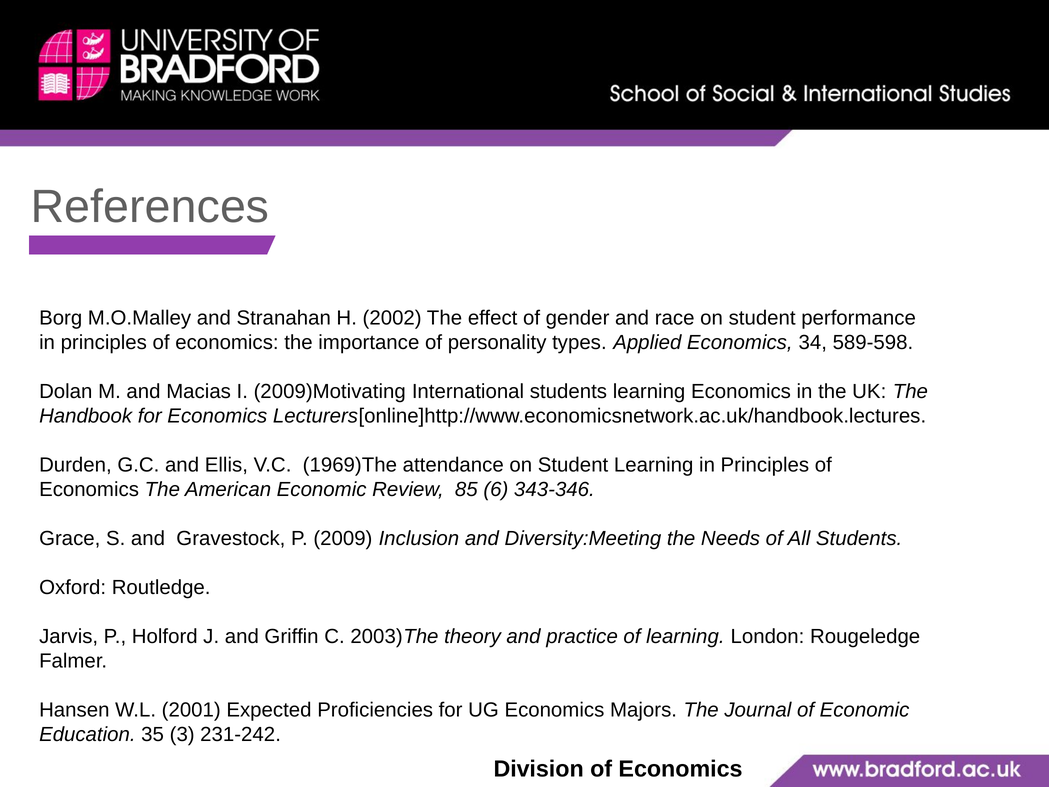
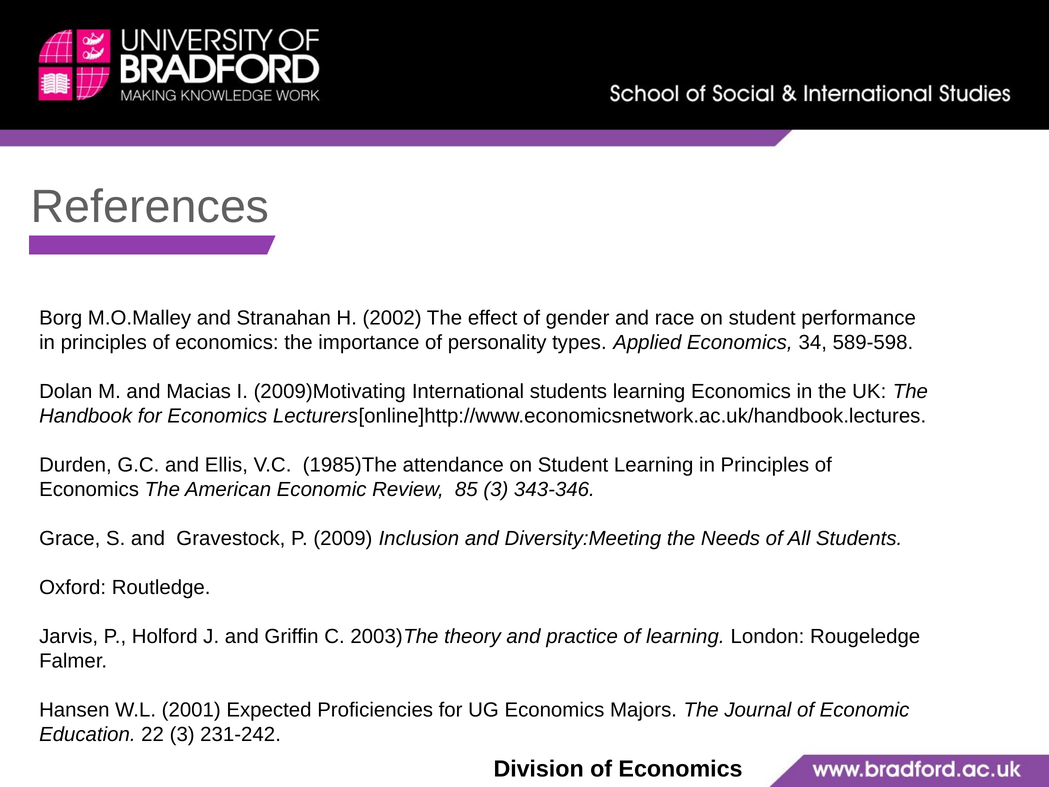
1969)The: 1969)The -> 1985)The (350, 465)
85 6: 6 -> 3 (496, 489)
35: 35 -> 22 (153, 734)
